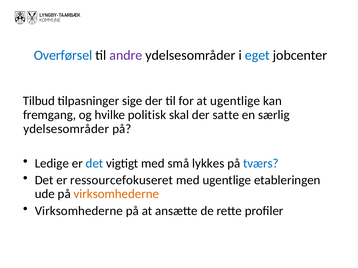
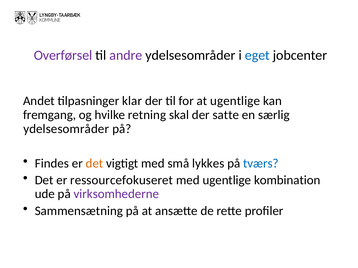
Overførsel colour: blue -> purple (63, 55)
Tilbud: Tilbud -> Andet (39, 101)
sige: sige -> klar (132, 101)
politisk: politisk -> retning (147, 115)
Ledige: Ledige -> Findes (52, 164)
det colour: blue -> orange (94, 164)
etableringen: etableringen -> kombination (287, 180)
virksomhederne colour: orange -> purple (116, 194)
Virksomhederne: Virksomhederne -> Sammensætning (79, 211)
